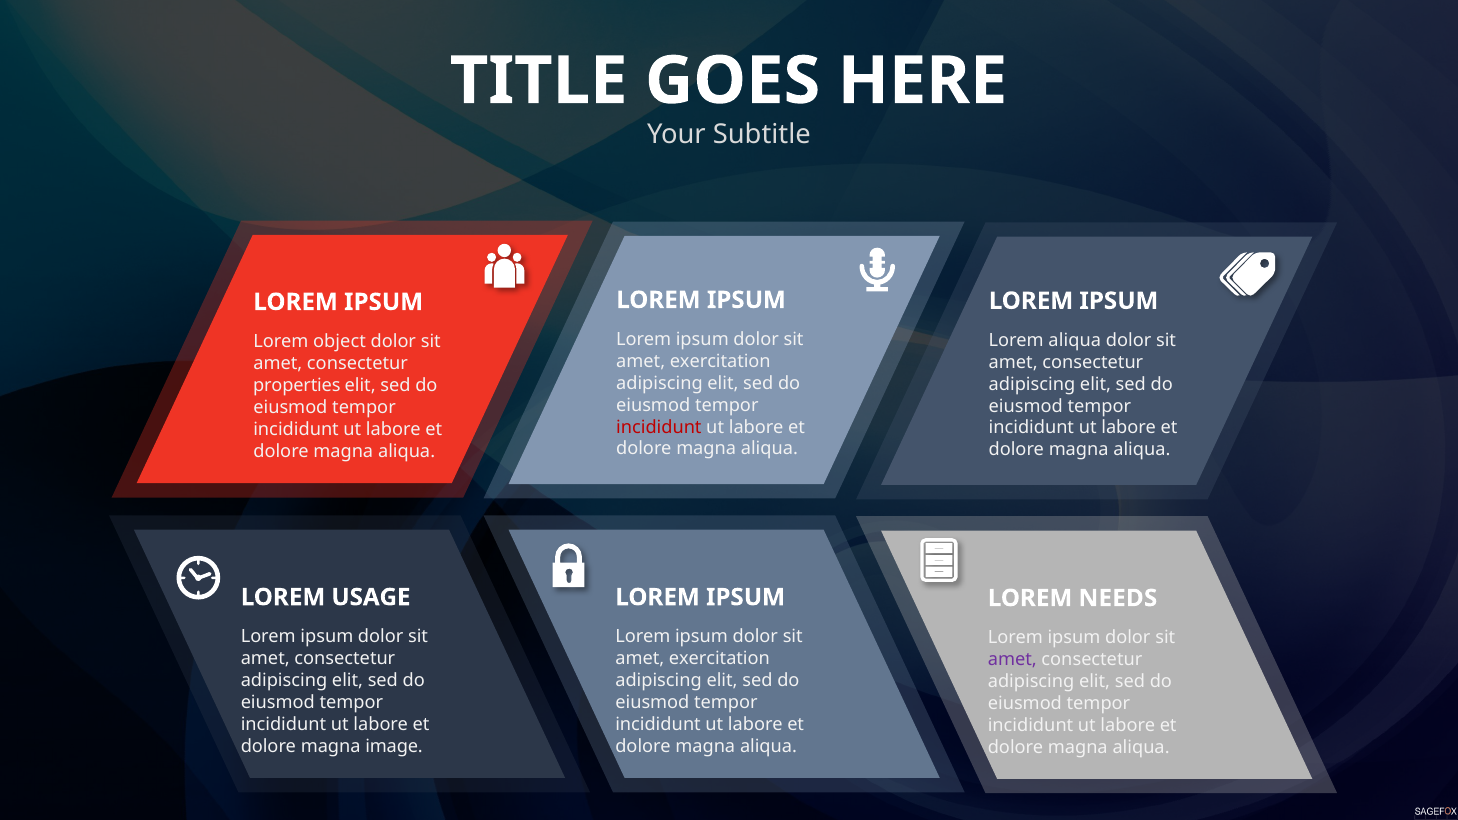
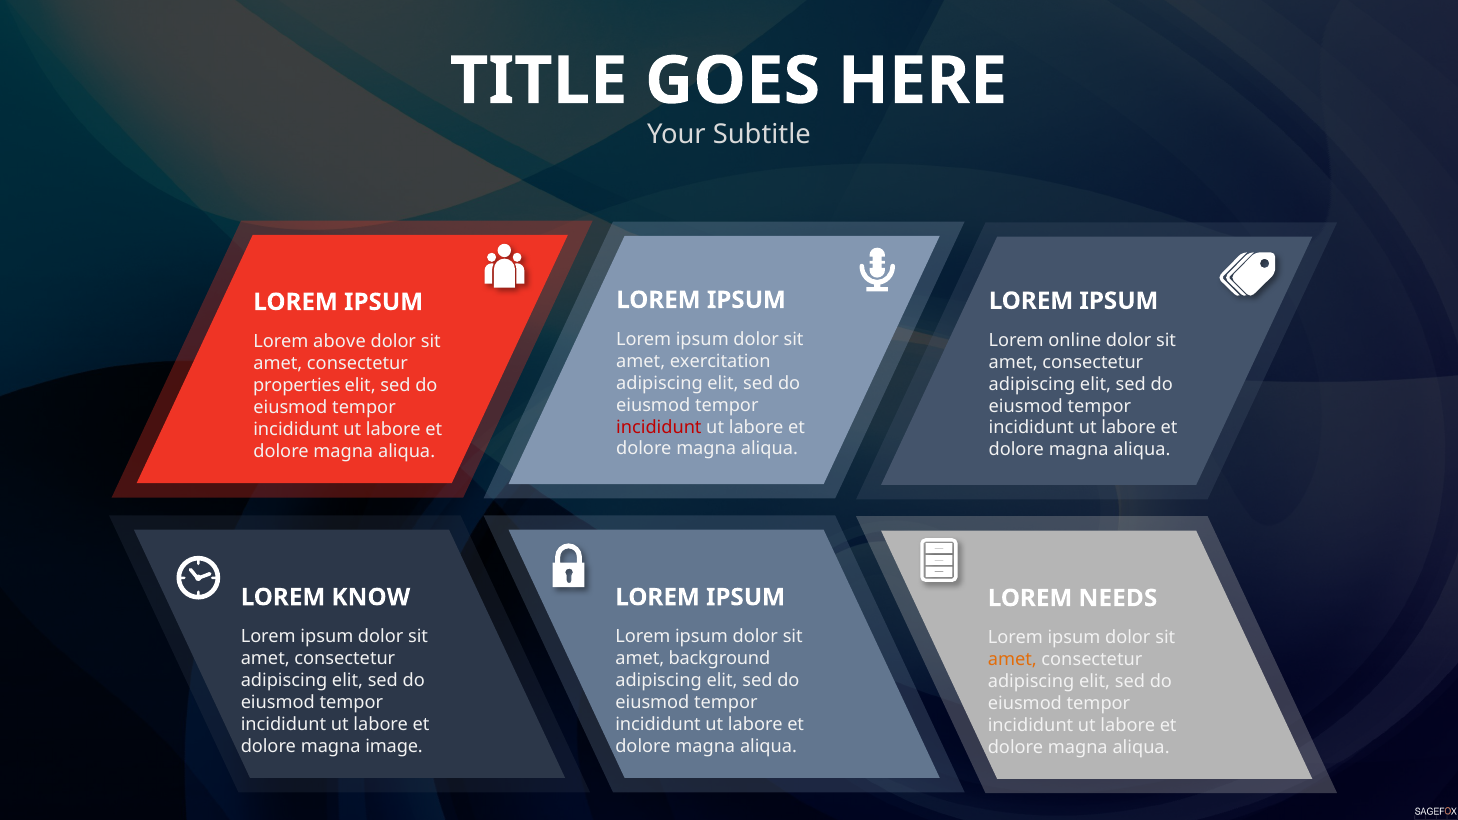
Lorem aliqua: aliqua -> online (1075, 341)
object: object -> above (339, 342)
USAGE: USAGE -> KNOW (371, 597)
exercitation: exercitation -> background (719, 659)
amet colour: purple -> orange (1012, 660)
